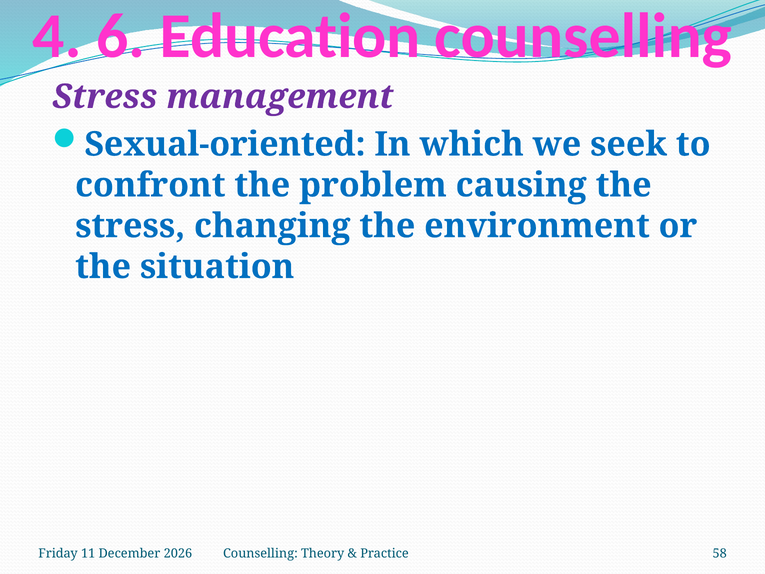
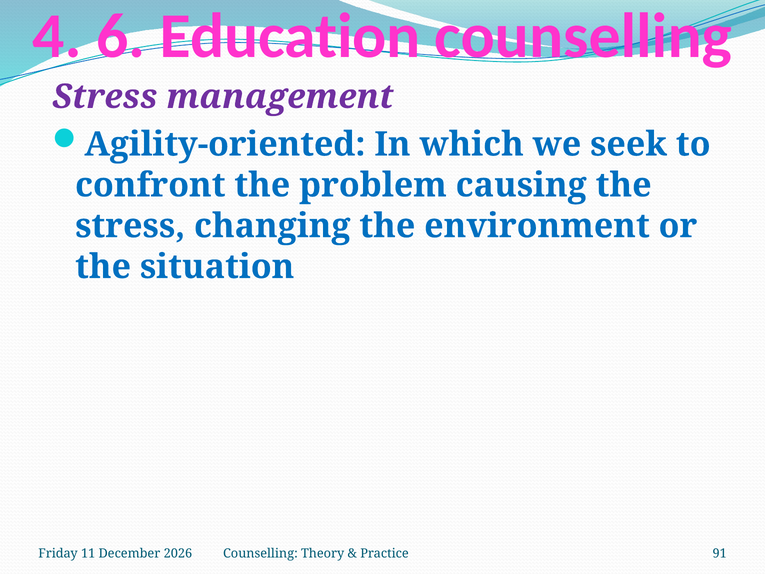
Sexual-oriented: Sexual-oriented -> Agility-oriented (225, 144)
58: 58 -> 91 (720, 553)
